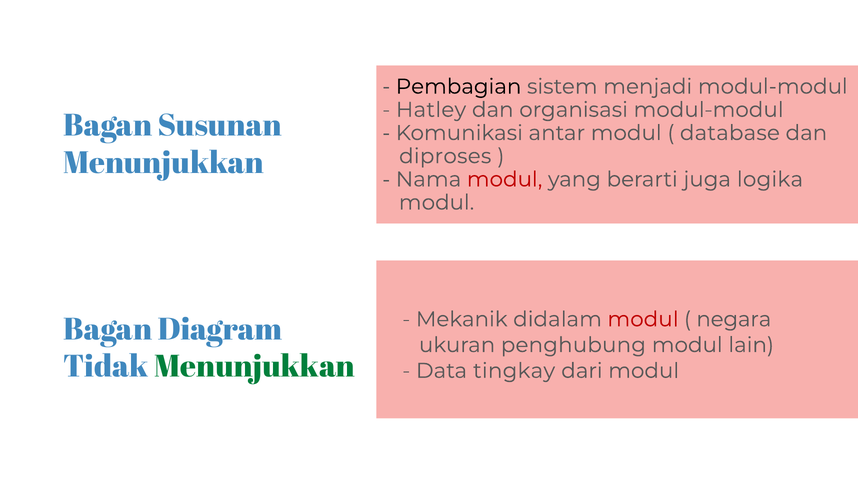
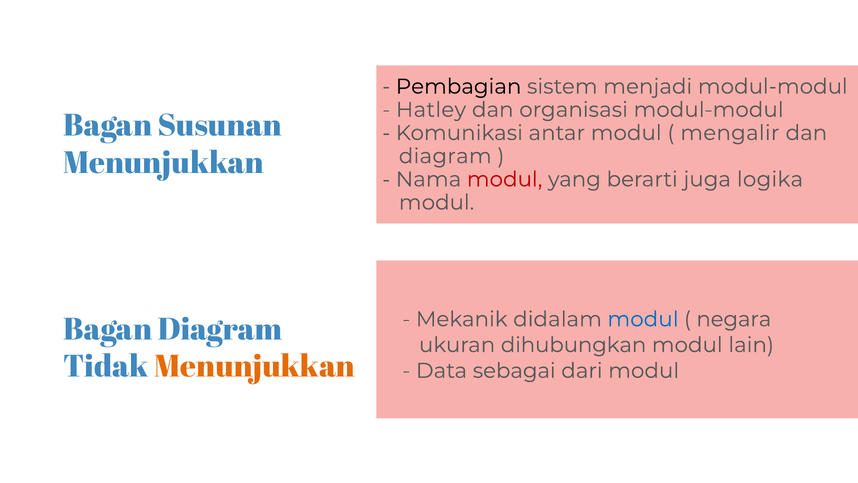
database: database -> mengalir (730, 133)
diproses: diproses -> diagram (445, 156)
modul colour: red -> blue (643, 319)
penghubung: penghubung -> dihubungkan (574, 345)
Menunjukkan colour: green -> orange (255, 366)
tingkay: tingkay -> sebagai (514, 371)
